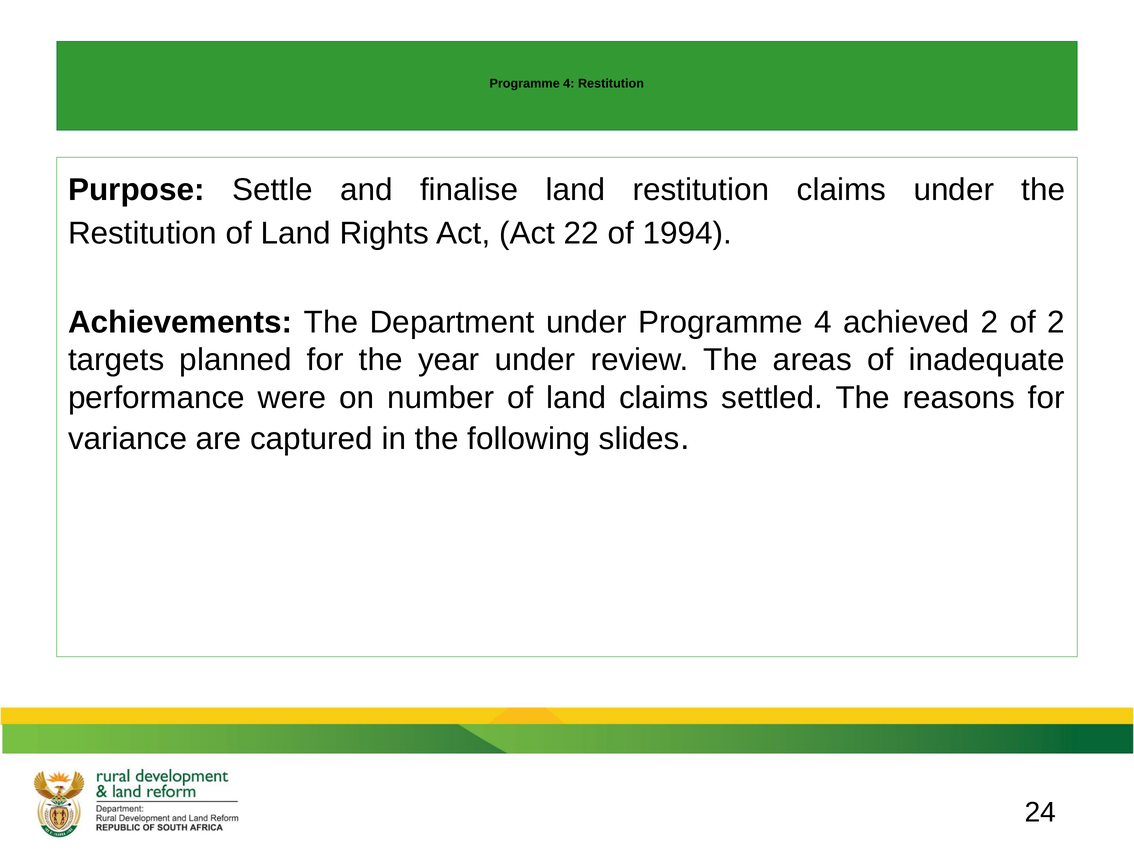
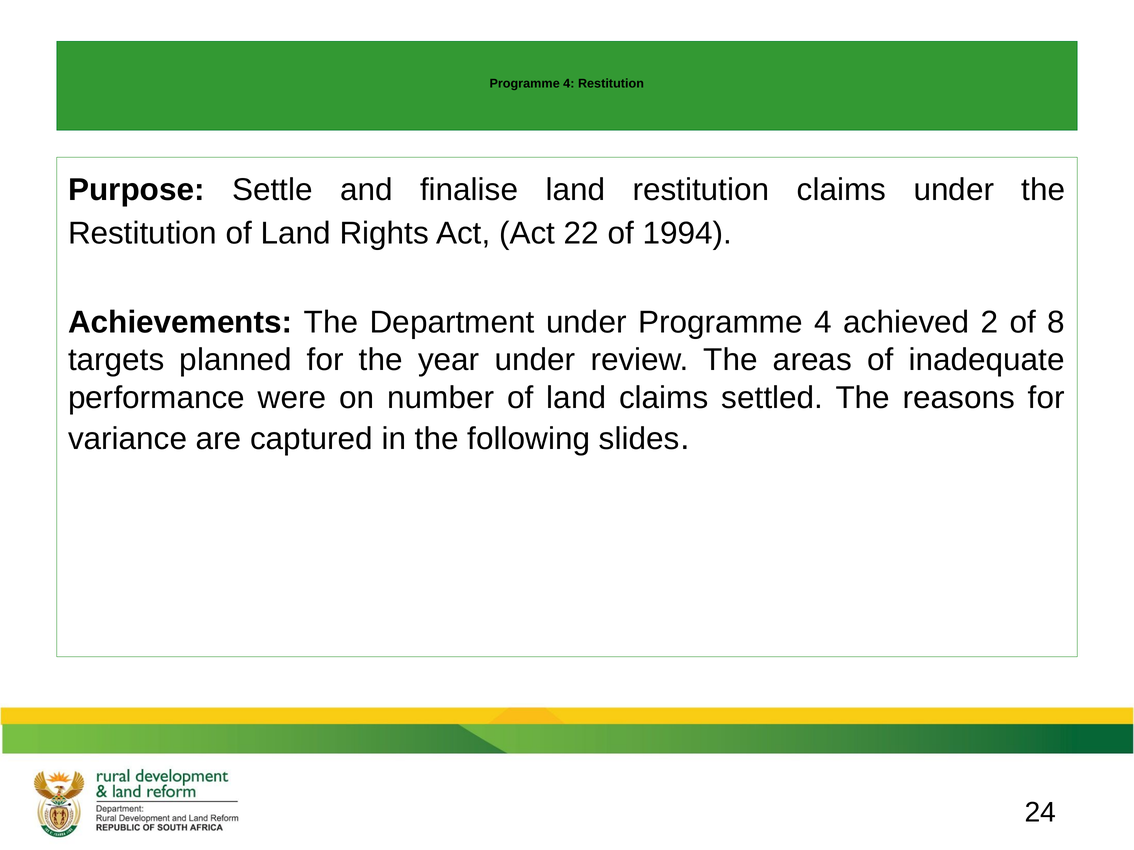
of 2: 2 -> 8 (1056, 322)
